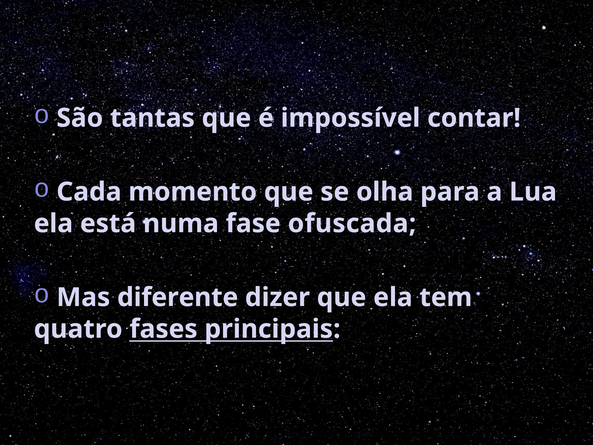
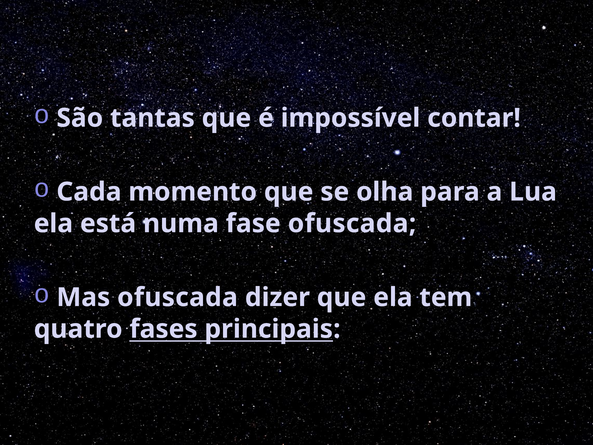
Mas diferente: diferente -> ofuscada (177, 297)
